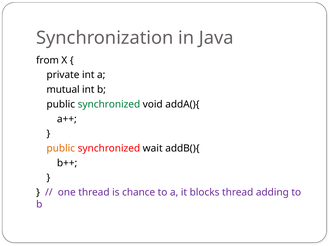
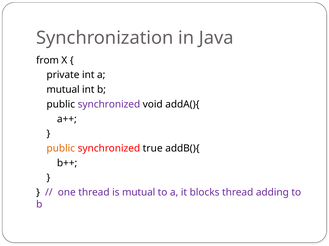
synchronized colour: green -> purple (109, 105)
wait: wait -> true (153, 149)
is chance: chance -> mutual (139, 193)
